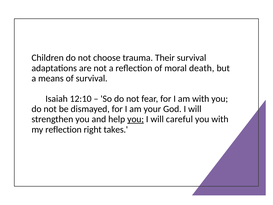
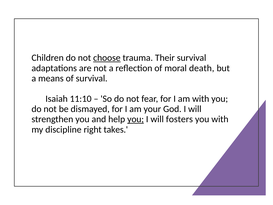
choose underline: none -> present (107, 58)
12:10: 12:10 -> 11:10 (81, 99)
careful: careful -> fosters (179, 119)
my reflection: reflection -> discipline (63, 129)
